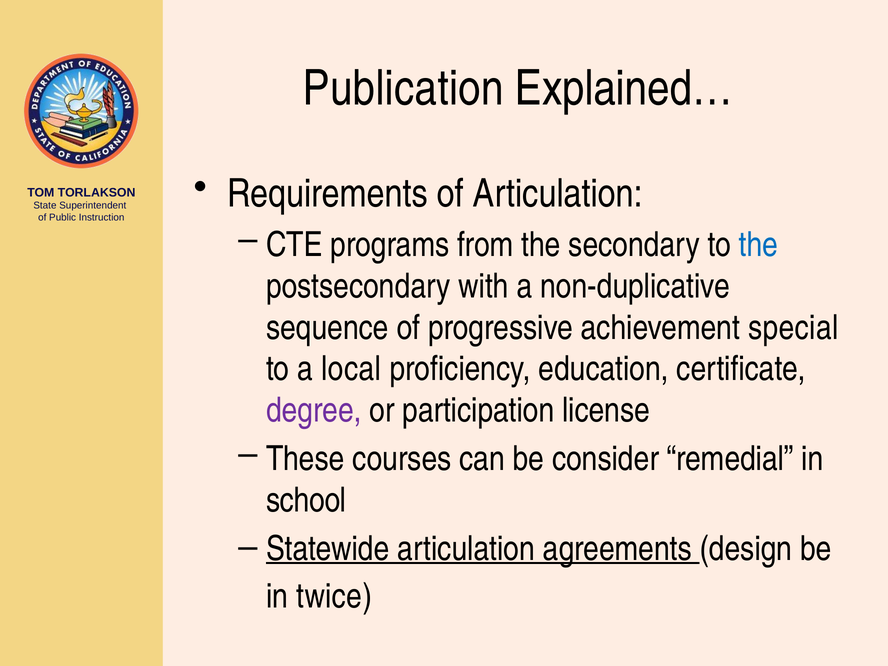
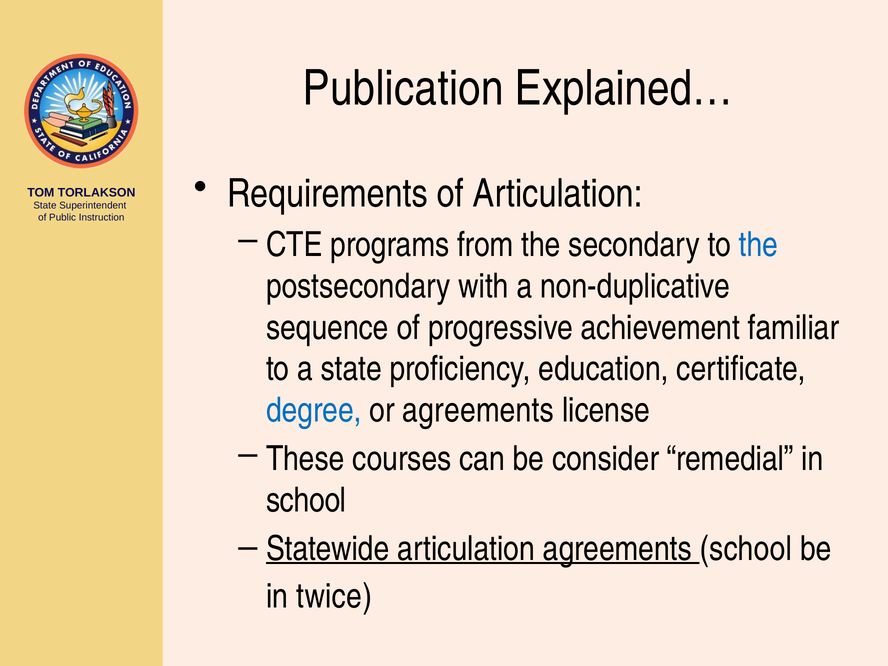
special: special -> familiar (793, 328)
a local: local -> state (351, 369)
degree colour: purple -> blue (314, 411)
or participation: participation -> agreements (478, 411)
agreements design: design -> school (746, 549)
